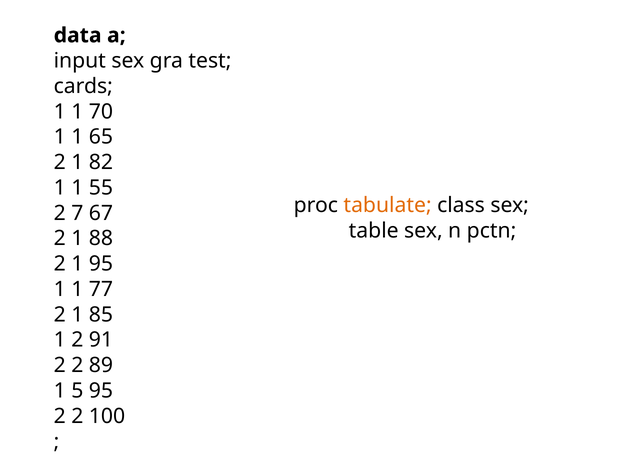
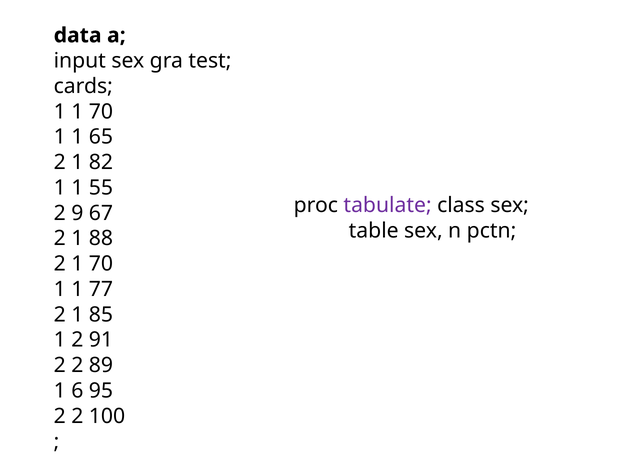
tabulate colour: orange -> purple (388, 205)
7: 7 -> 9 (77, 213)
2 1 95: 95 -> 70 (101, 264)
5: 5 -> 6 (77, 391)
